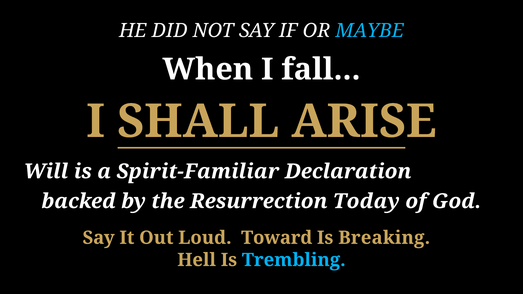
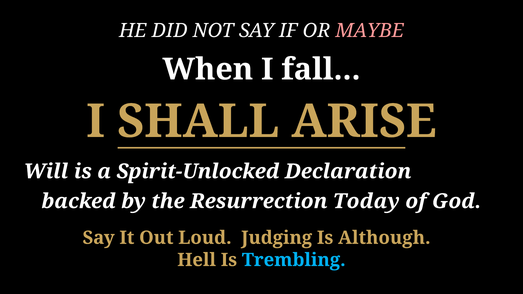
MAYBE colour: light blue -> pink (370, 31)
Spirit-Familiar: Spirit-Familiar -> Spirit-Unlocked (198, 172)
Toward: Toward -> Judging (277, 238)
Breaking: Breaking -> Although (384, 238)
